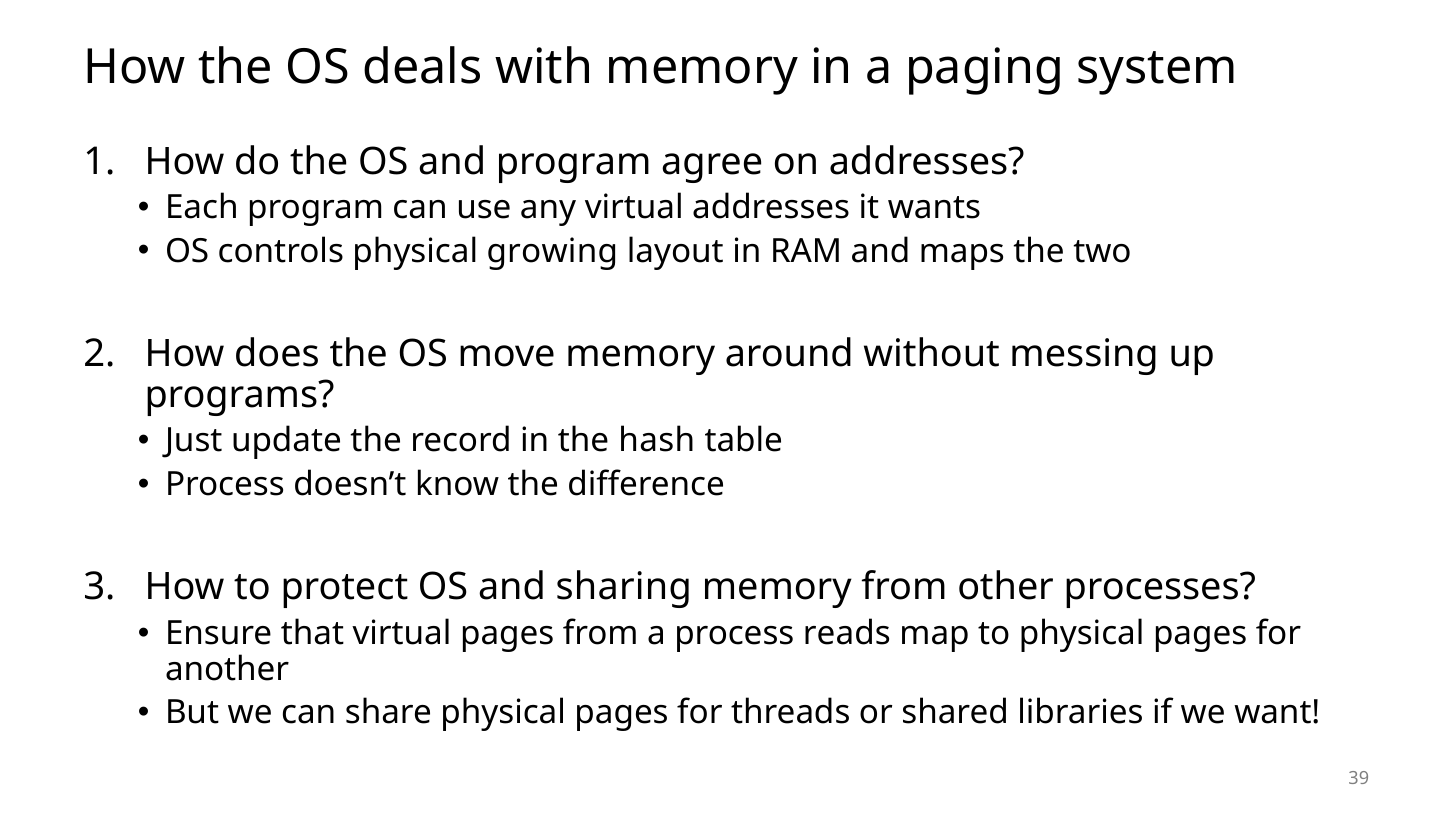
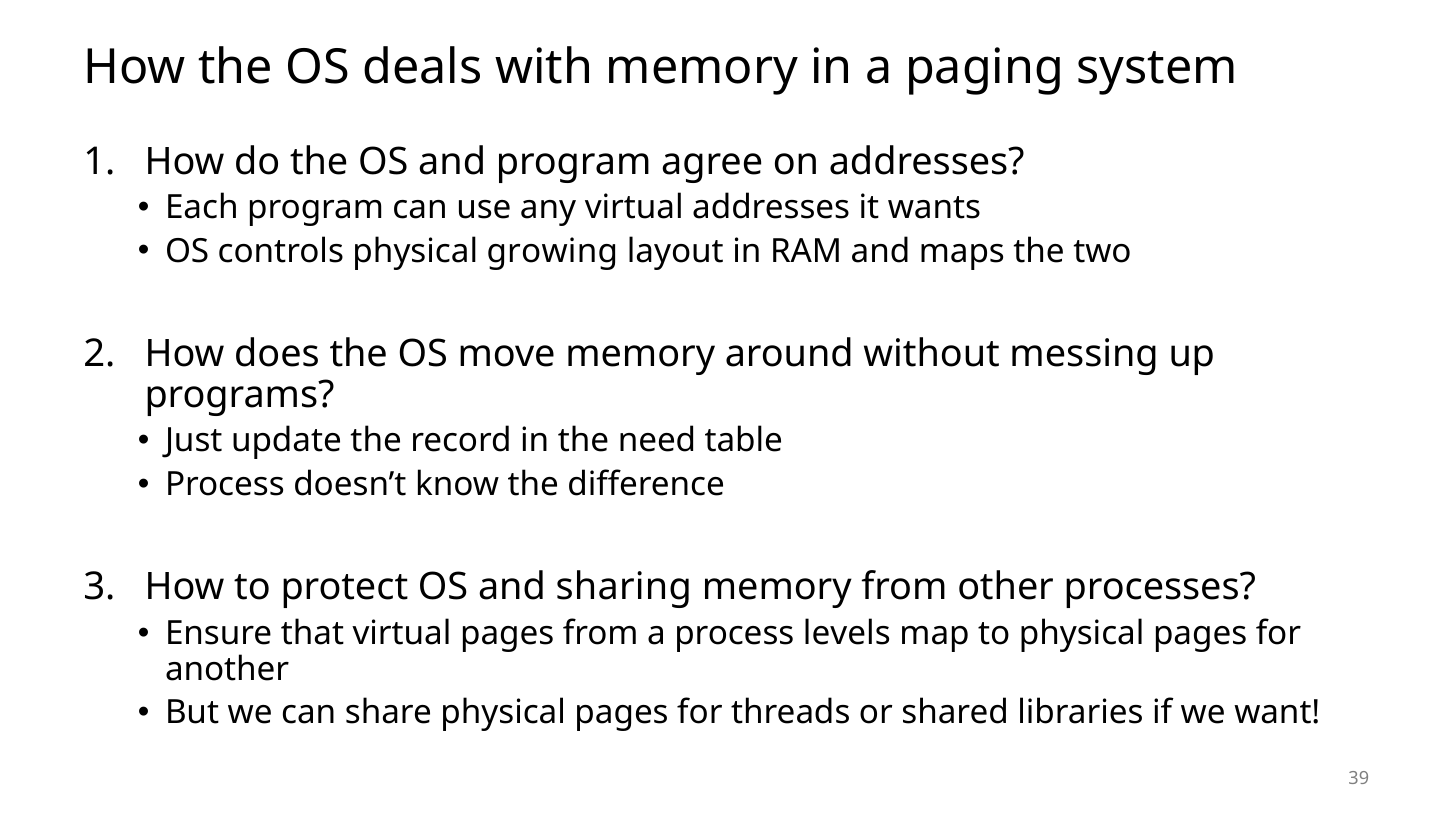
hash: hash -> need (657, 441)
reads: reads -> levels (847, 634)
